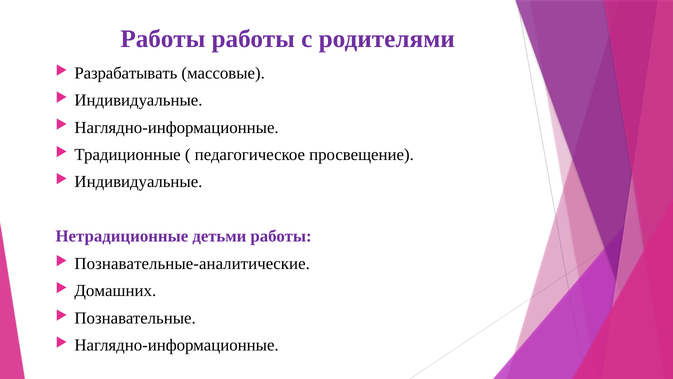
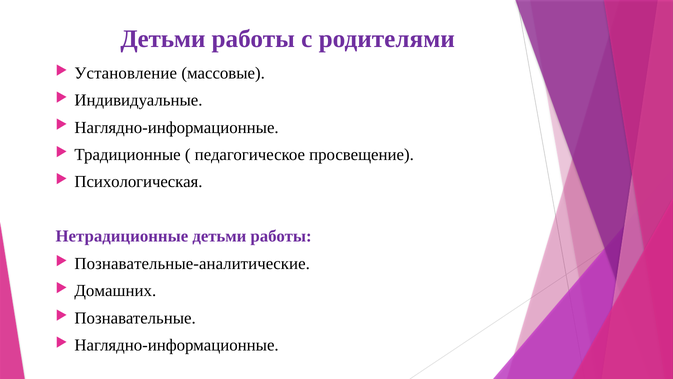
Работы: Работы -> Детьми (163, 39)
Разрабатывать: Разрабатывать -> Установление (126, 73)
Индивидуальные: Индивидуальные -> Психологическая (138, 182)
